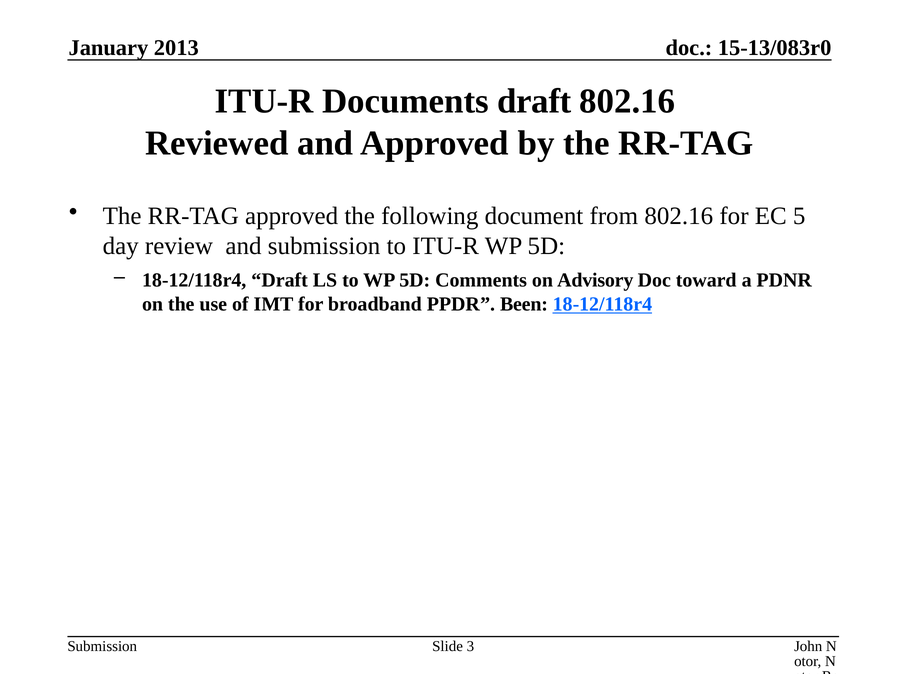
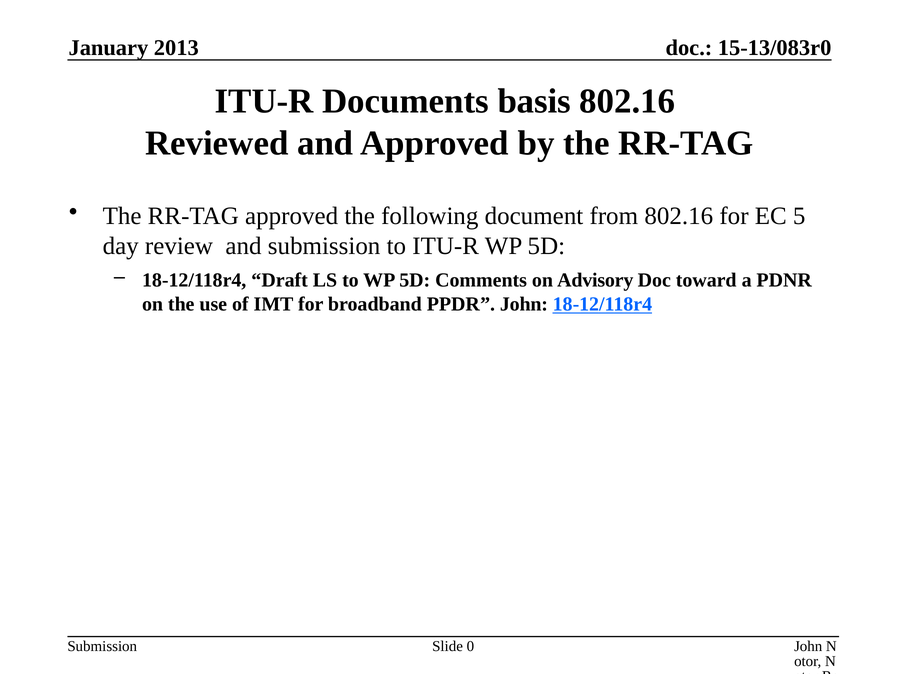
Documents draft: draft -> basis (534, 101)
PPDR Been: Been -> John (524, 304)
3: 3 -> 0 (470, 647)
